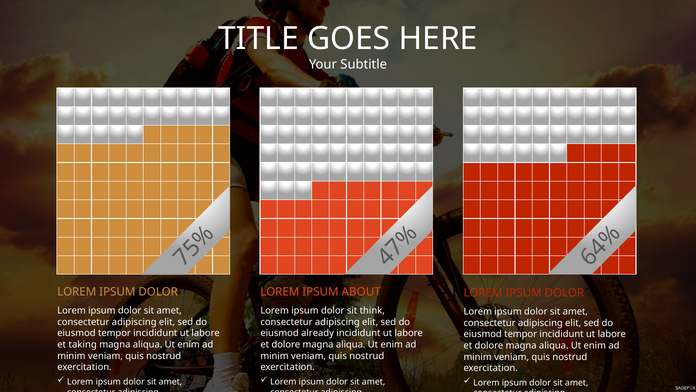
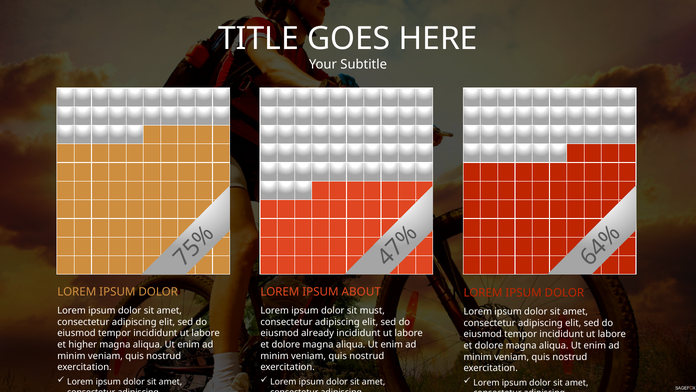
think: think -> must (372, 310)
taking: taking -> higher (83, 344)
